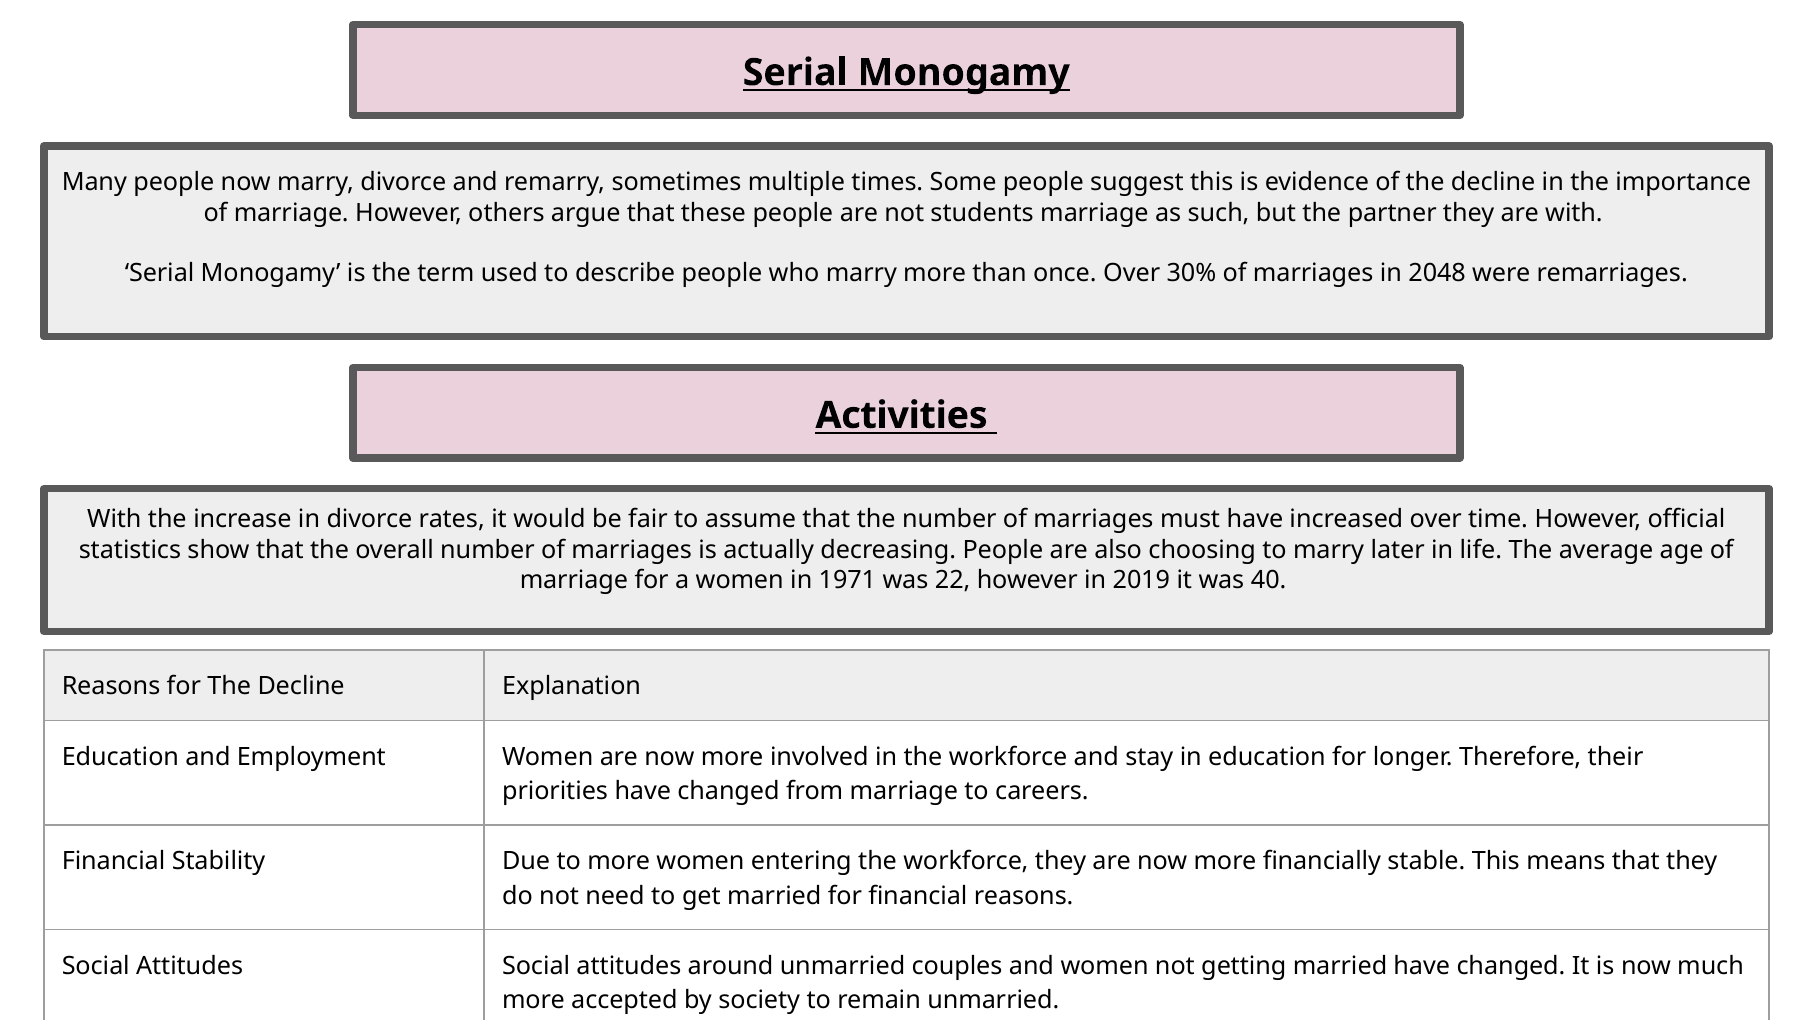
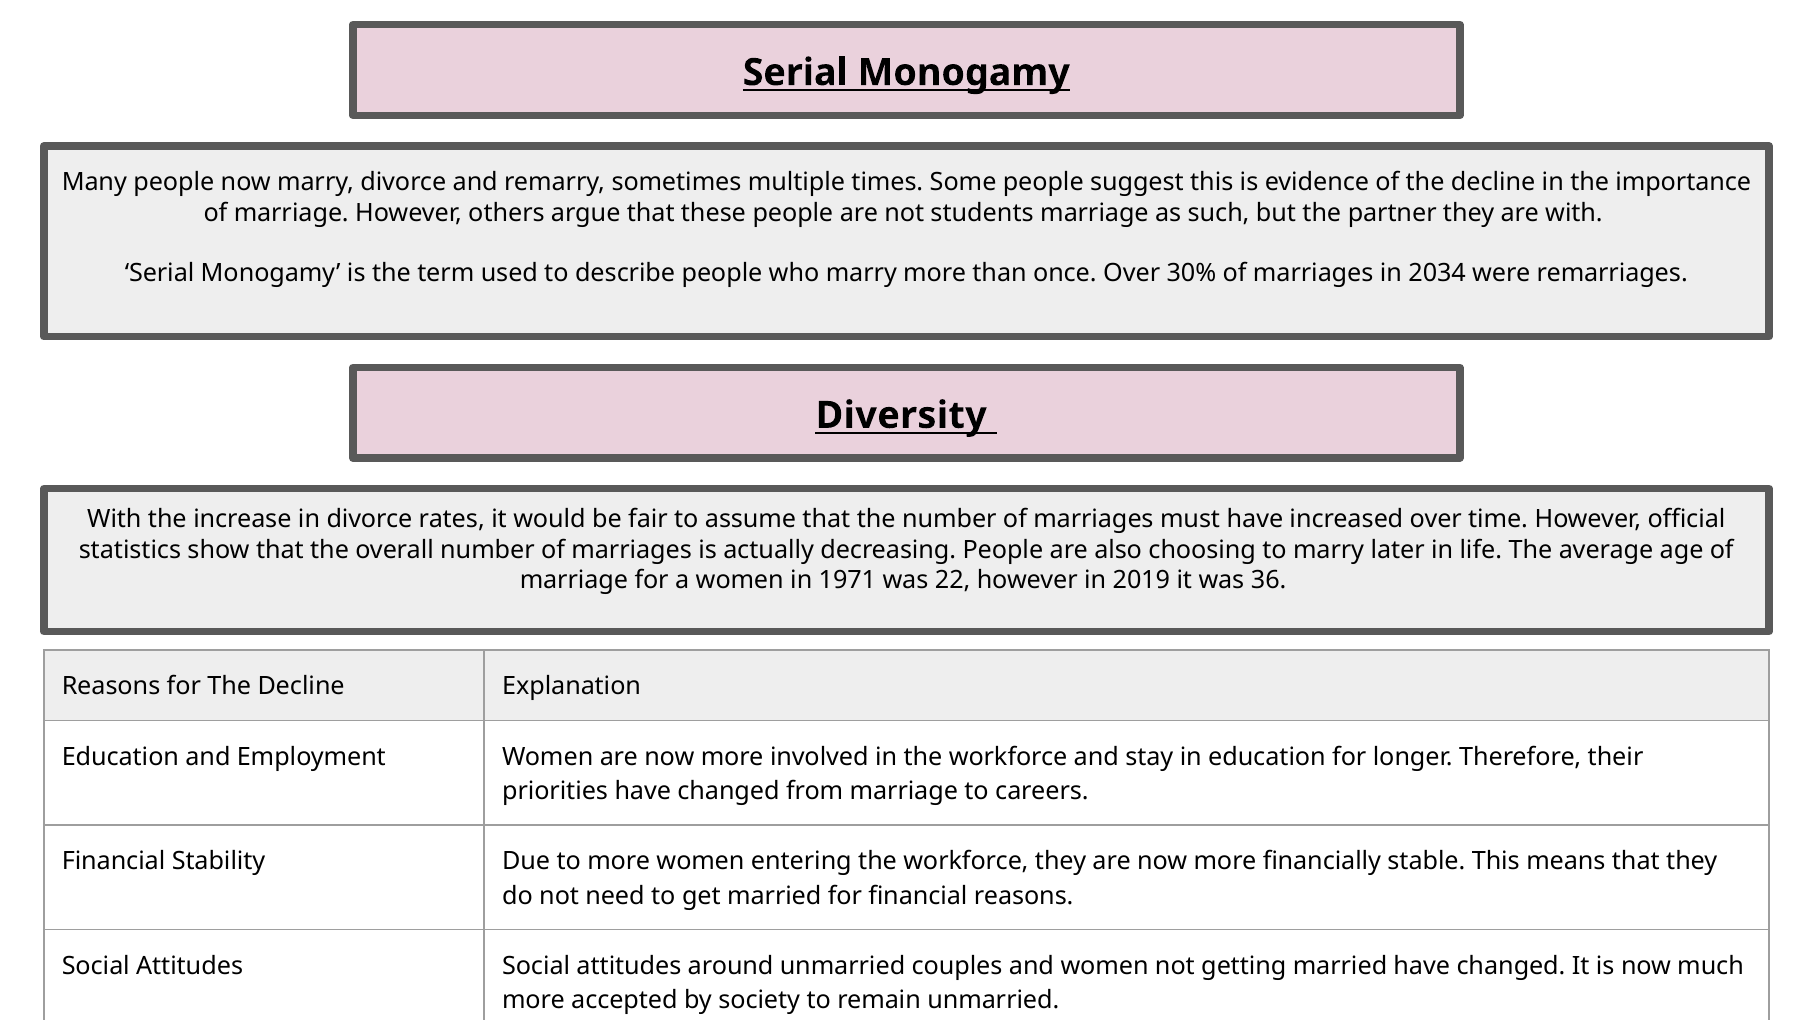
2048: 2048 -> 2034 (1437, 273)
Activities: Activities -> Diversity (901, 415)
40: 40 -> 36 (1269, 580)
